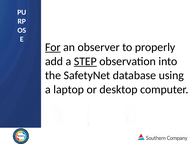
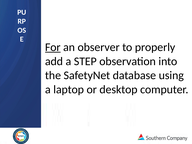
STEP underline: present -> none (85, 61)
